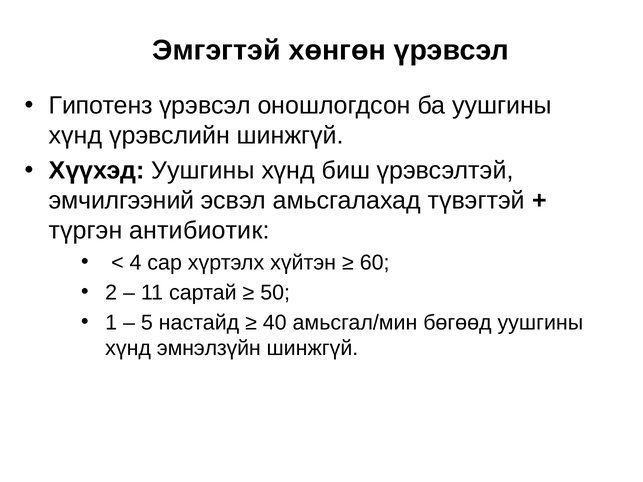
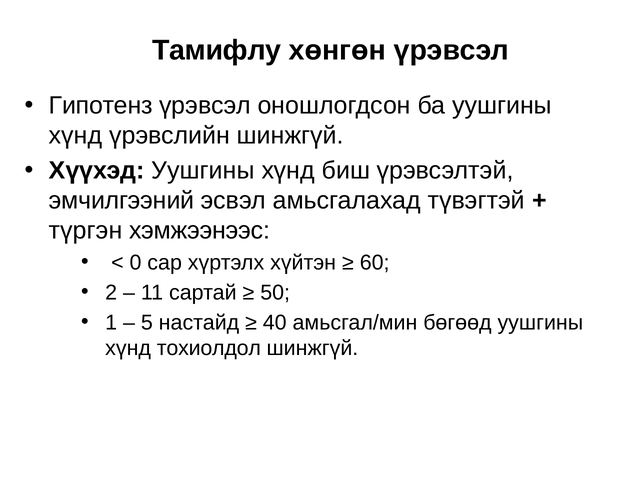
Эмгэгтэй: Эмгэгтэй -> Тамифлу (217, 50)
антибиотик: антибиотик -> хэмжээнээс (200, 231)
4: 4 -> 0 (136, 263)
эмнэлзүйн: эмнэлзүйн -> тохиолдол (209, 348)
